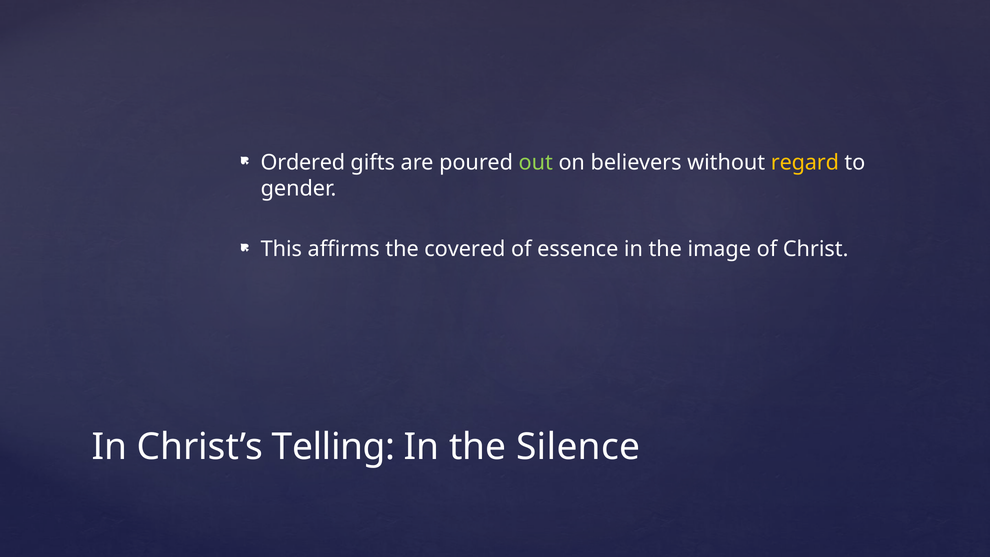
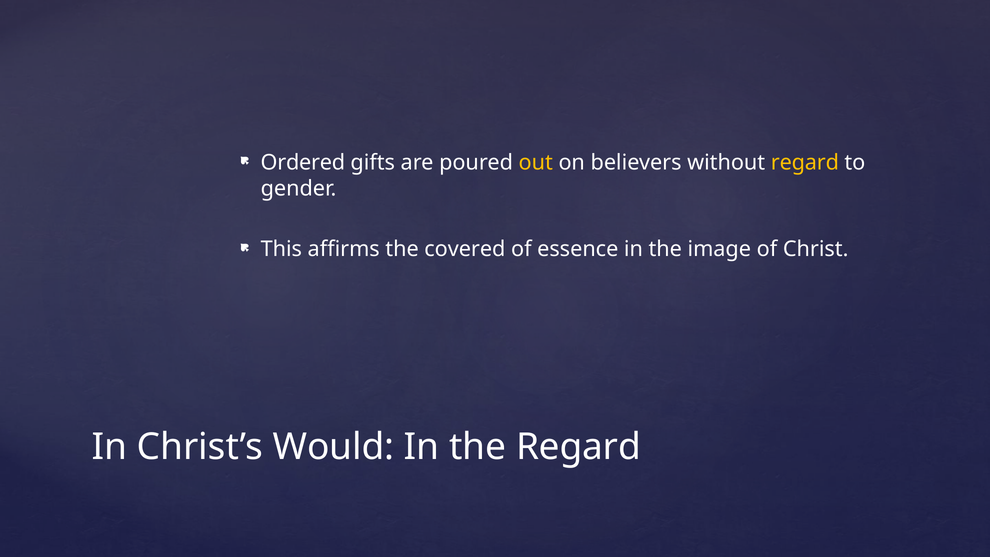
out colour: light green -> yellow (536, 162)
Telling: Telling -> Would (333, 447)
the Silence: Silence -> Regard (578, 447)
